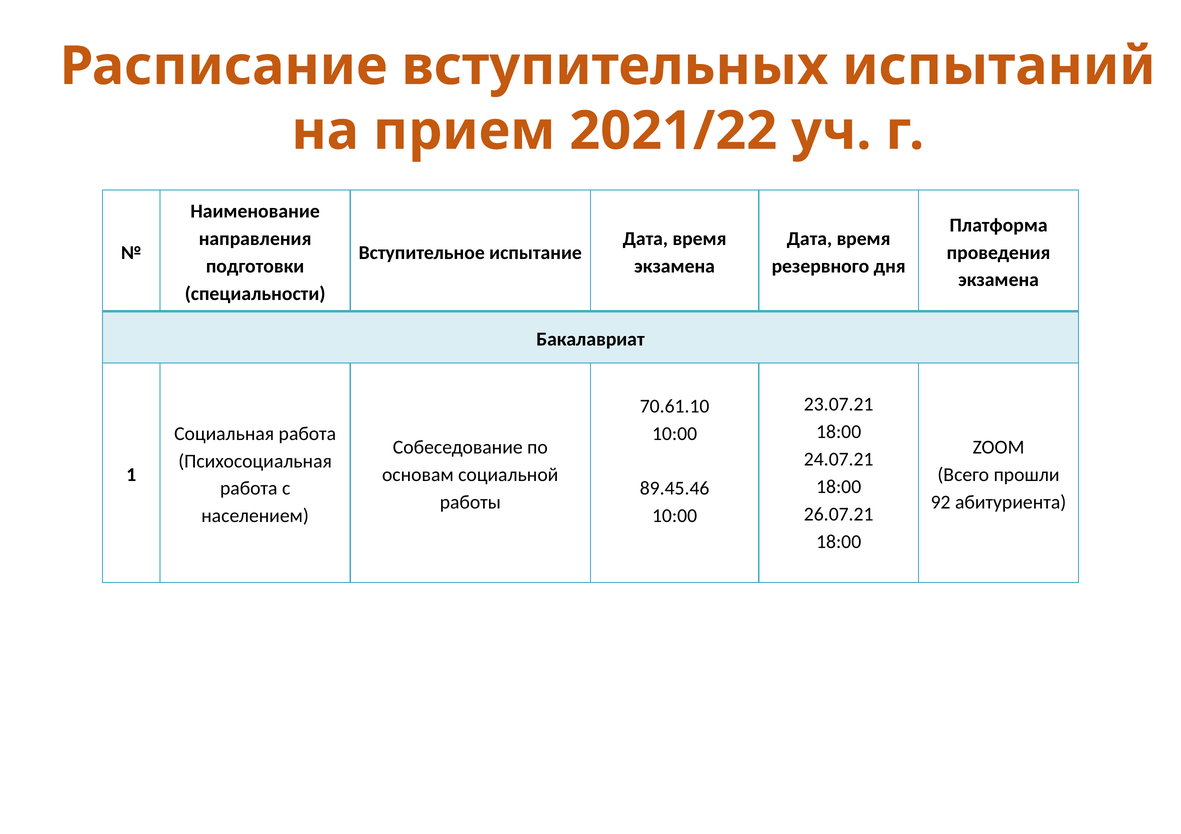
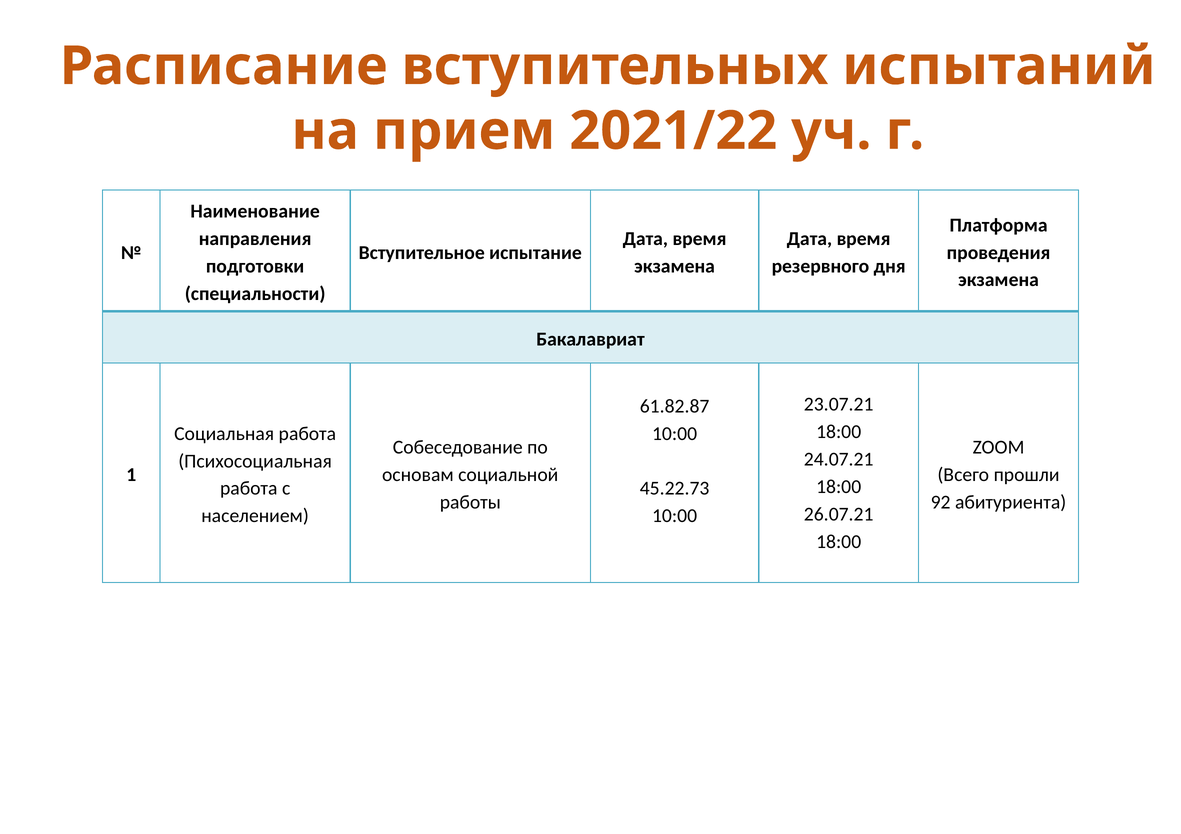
70.61.10: 70.61.10 -> 61.82.87 (675, 406)
89.45.46: 89.45.46 -> 45.22.73 (675, 489)
